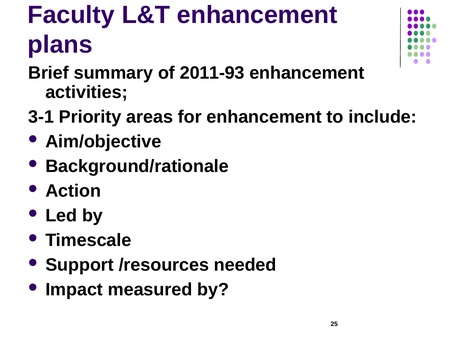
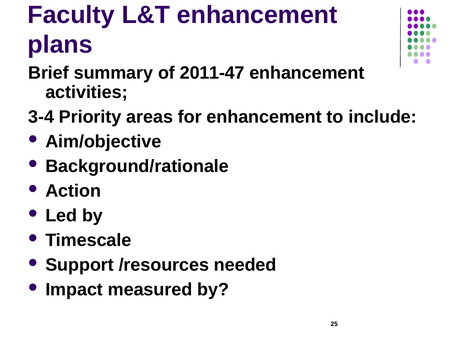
2011-93: 2011-93 -> 2011-47 (212, 73)
3-1: 3-1 -> 3-4 (41, 117)
